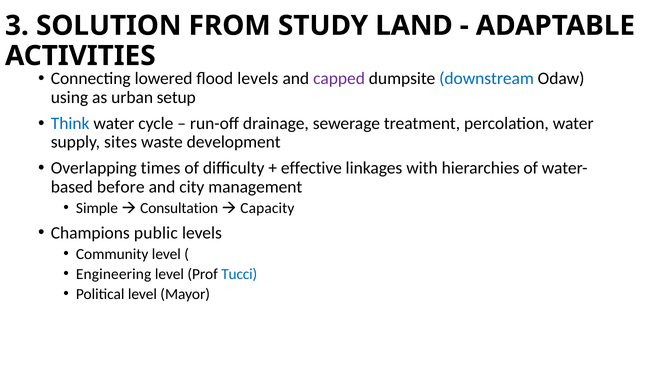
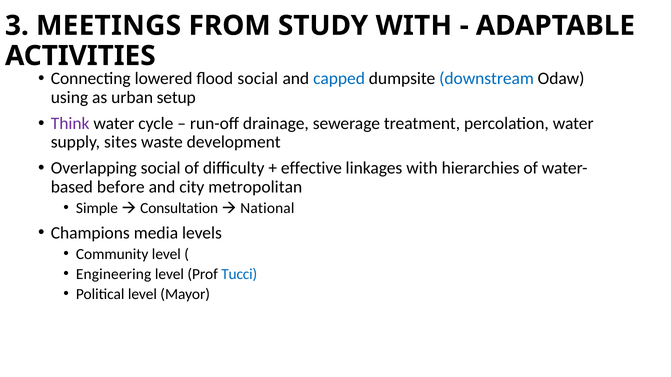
SOLUTION: SOLUTION -> MEETINGS (109, 26)
STUDY LAND: LAND -> WITH (414, 26)
flood levels: levels -> social (258, 79)
capped colour: purple -> blue (339, 79)
Think colour: blue -> purple (70, 123)
Overlapping times: times -> social (161, 168)
management: management -> metropolitan (255, 187)
Capacity: Capacity -> National (267, 208)
public: public -> media (156, 233)
